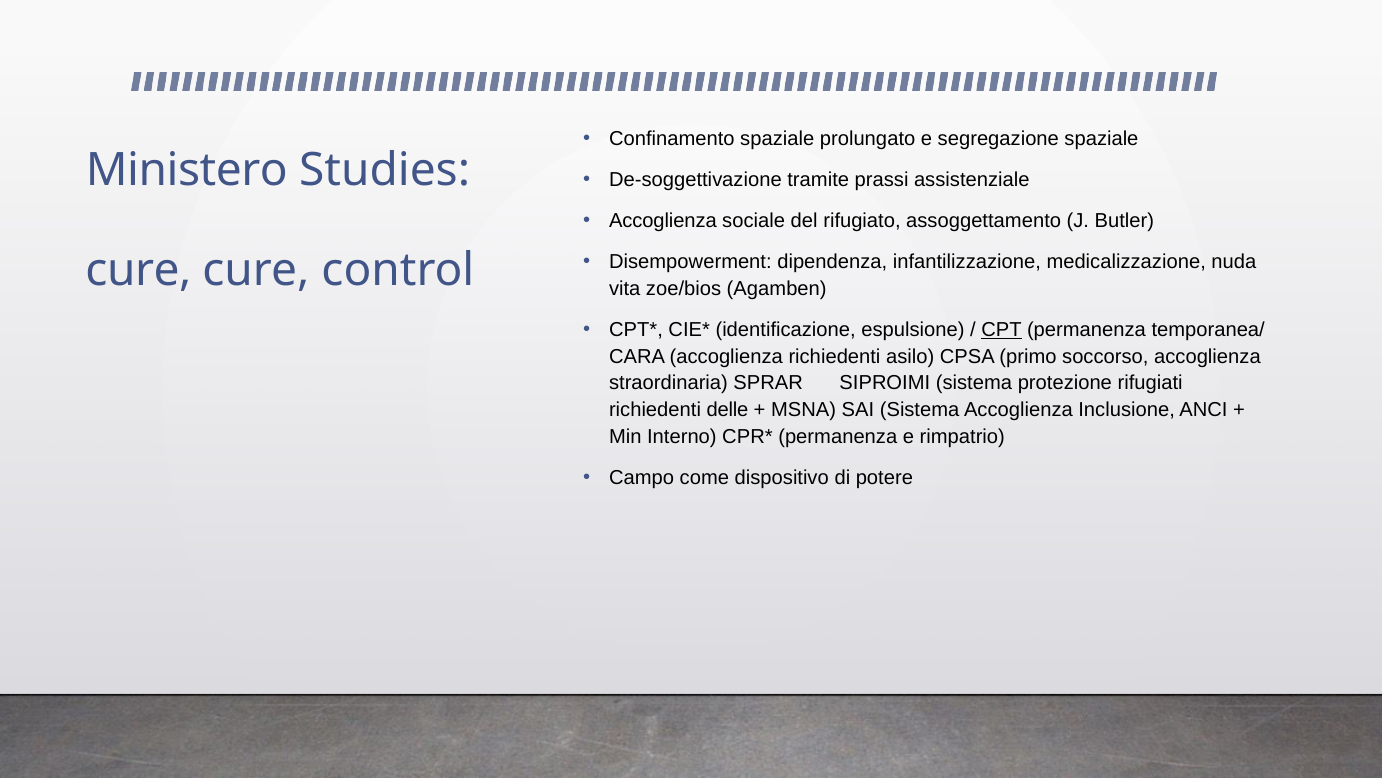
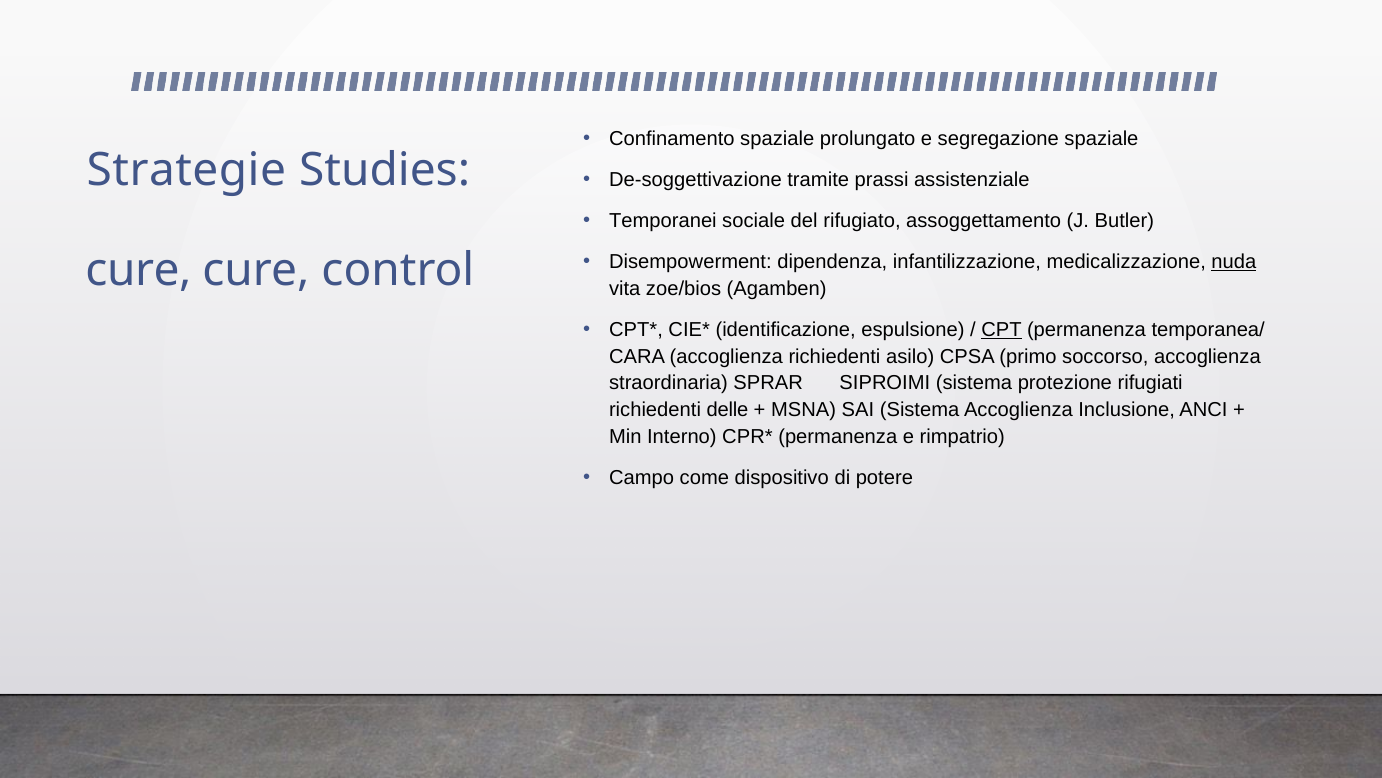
Ministero: Ministero -> Strategie (186, 170)
Accoglienza: Accoglienza -> Temporanei (663, 221)
nuda underline: none -> present (1234, 262)
